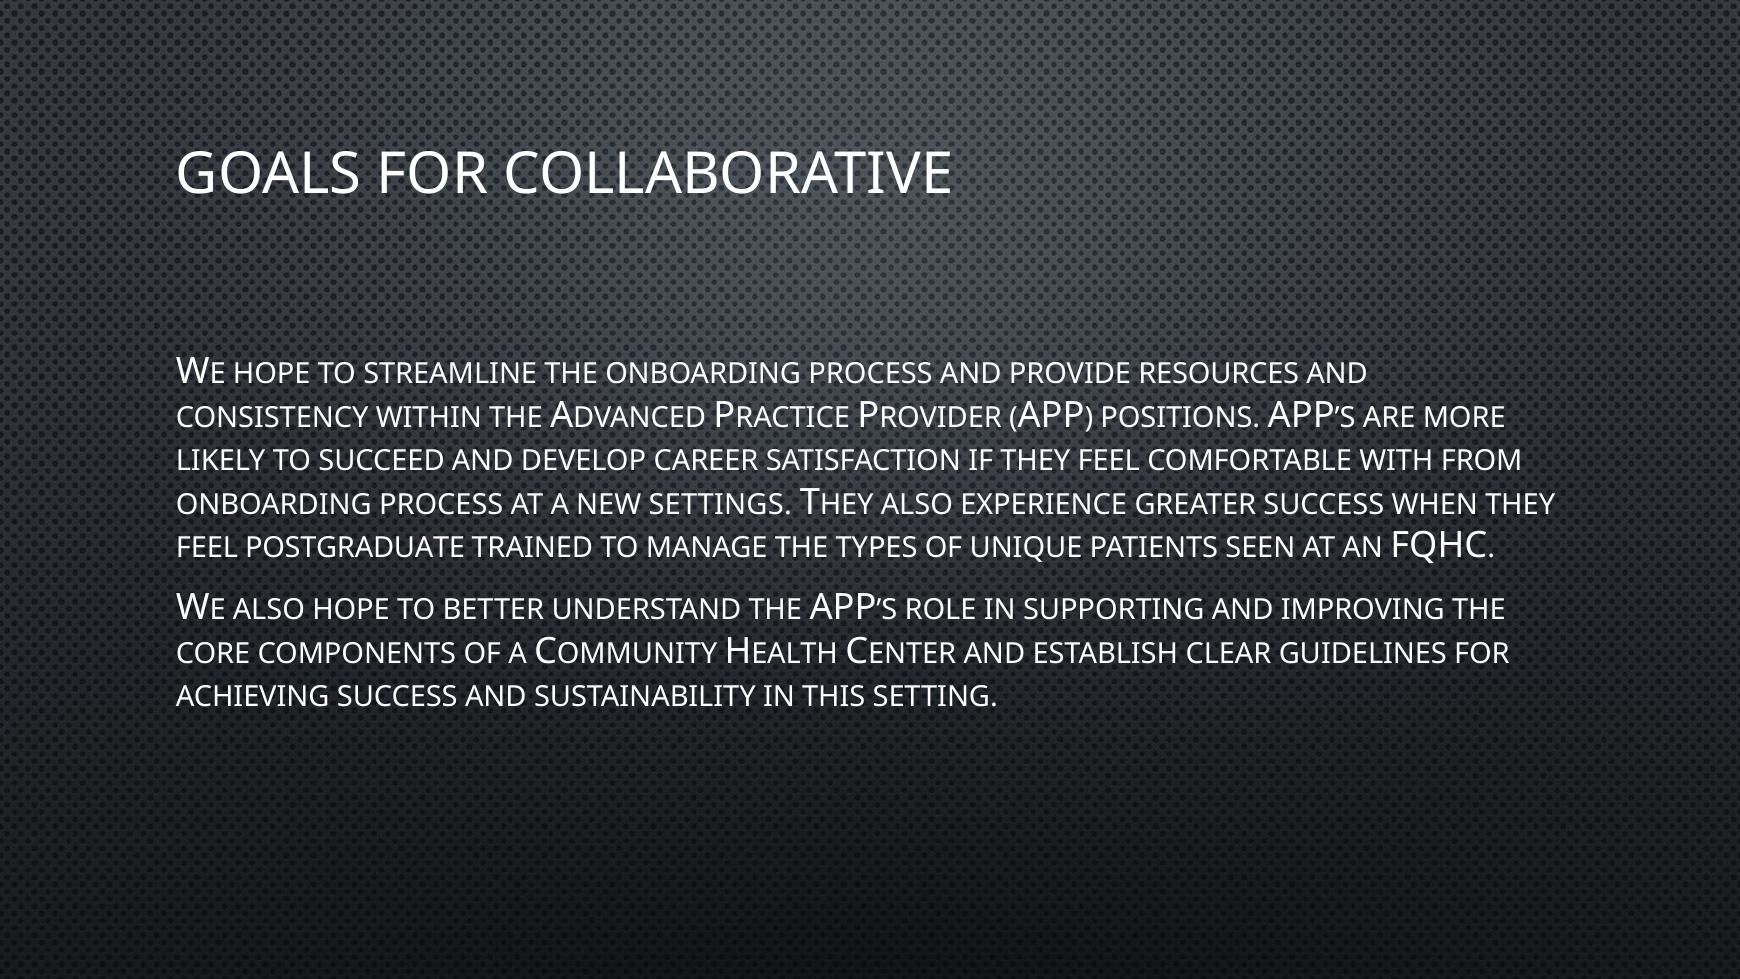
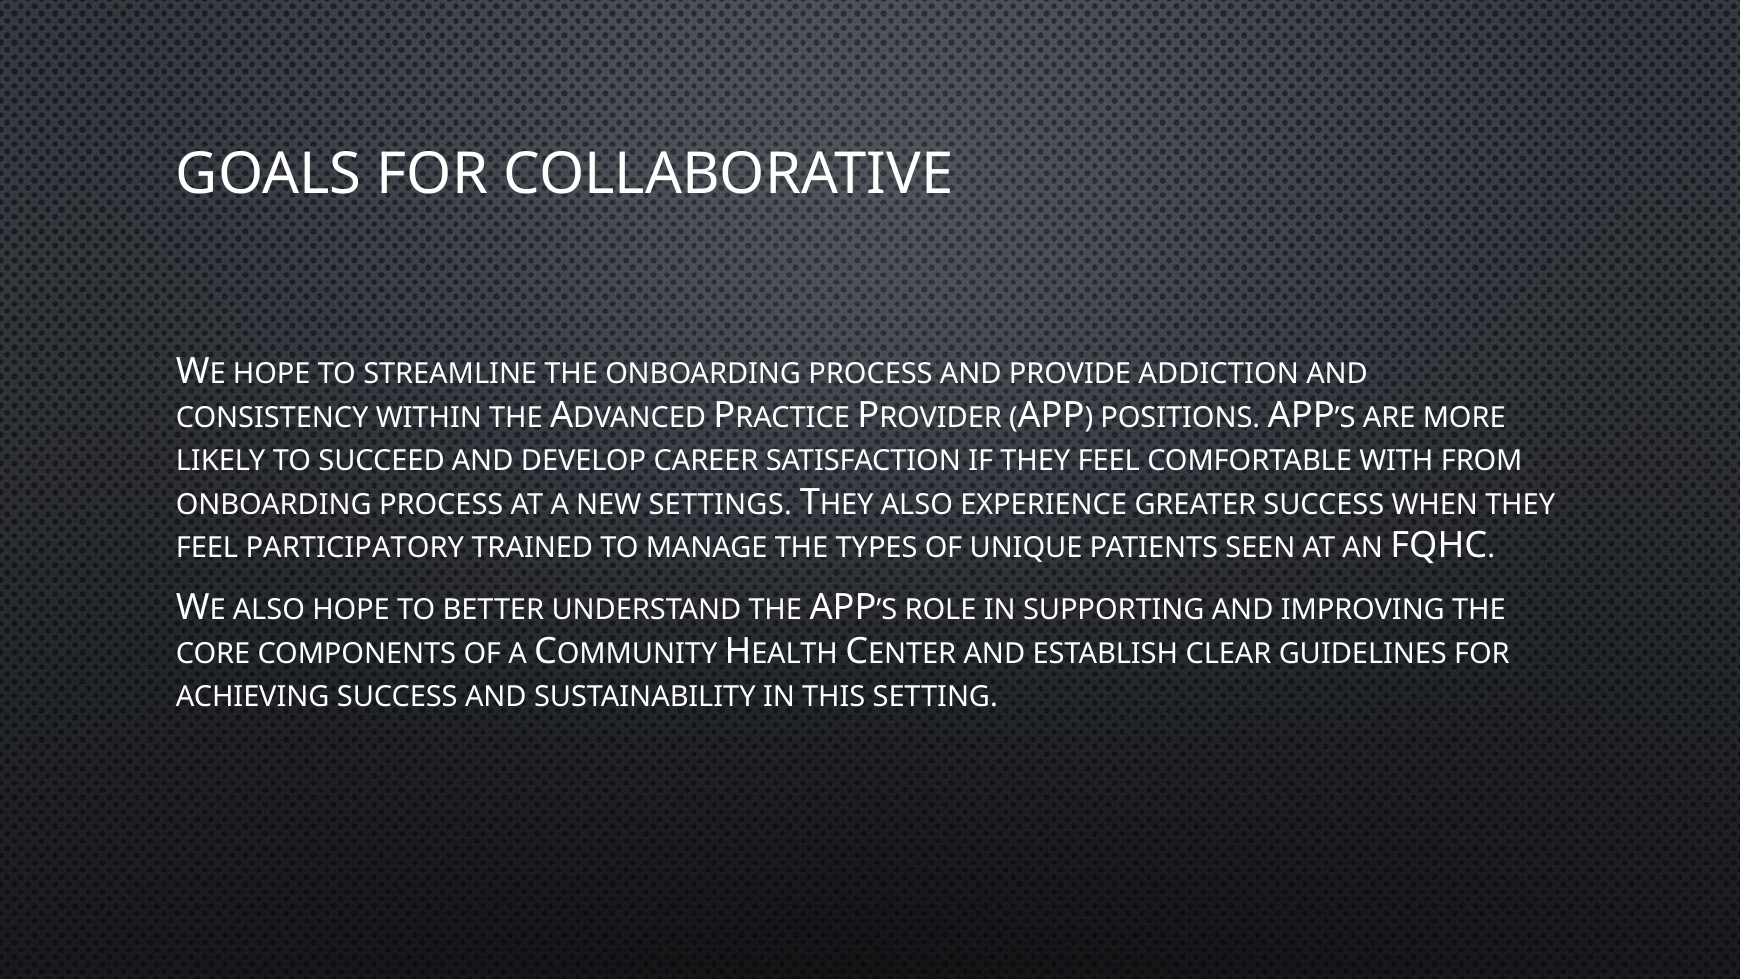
RESOURCES: RESOURCES -> ADDICTION (1219, 374)
POSTGRADUATE: POSTGRADUATE -> PARTICIPATORY (355, 548)
